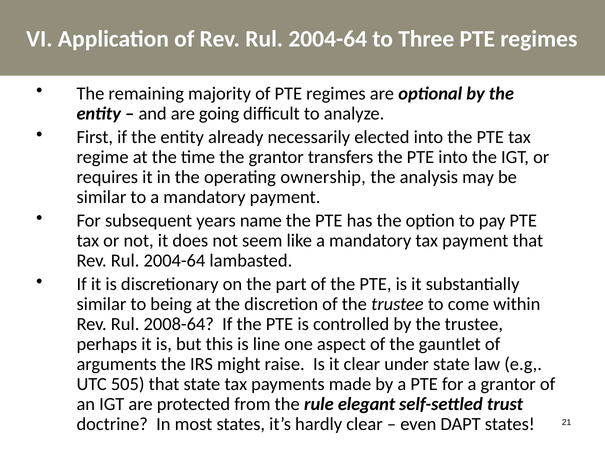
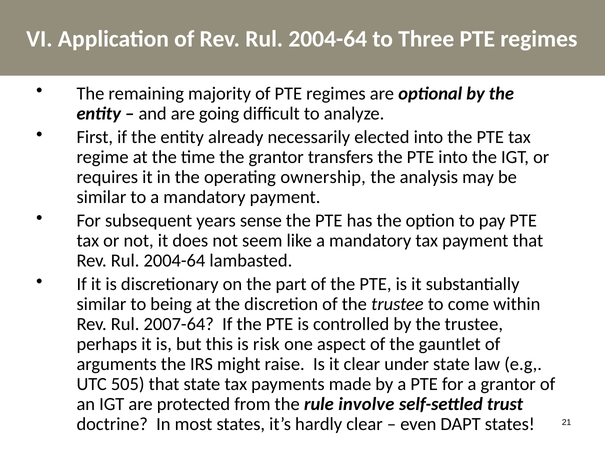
name: name -> sense (261, 221)
2008-64: 2008-64 -> 2007-64 (179, 324)
line: line -> risk (266, 344)
elegant: elegant -> involve (366, 404)
